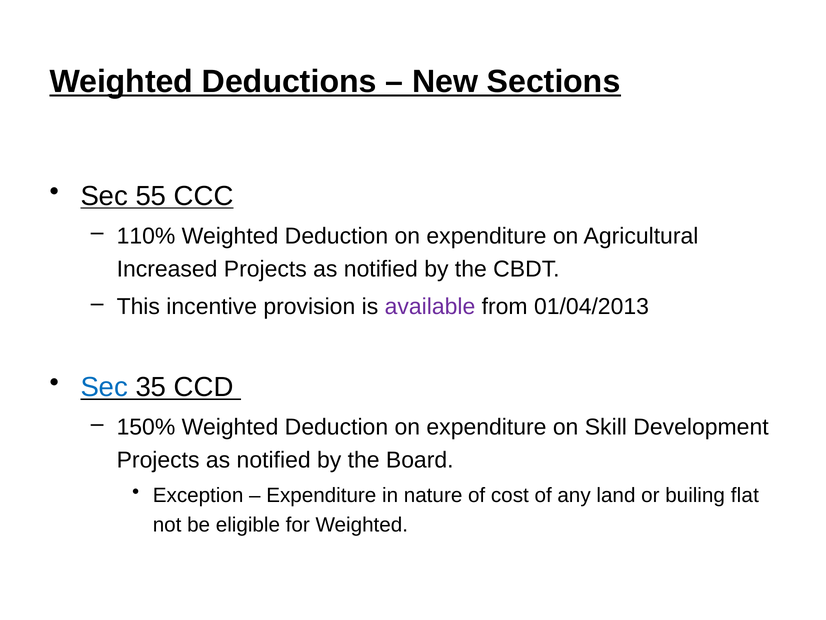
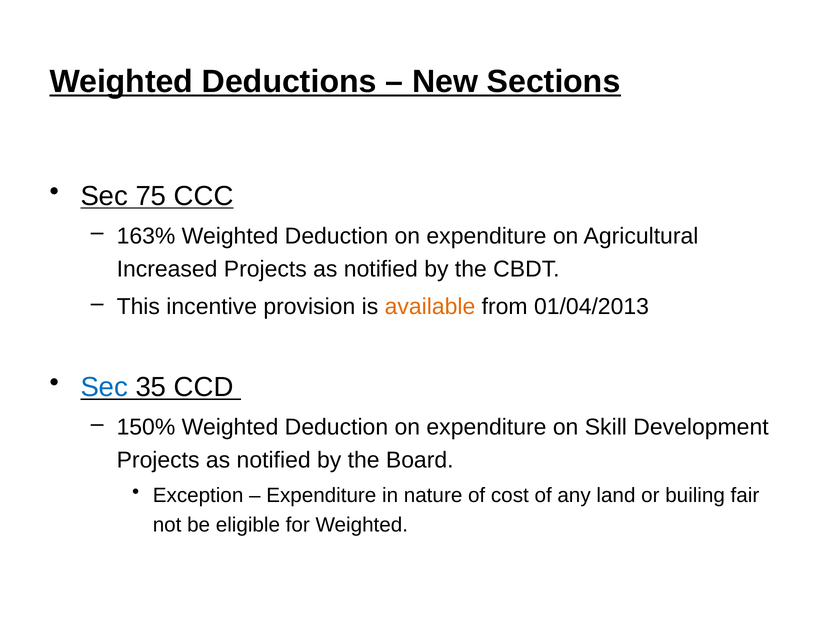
55: 55 -> 75 (151, 196)
110%: 110% -> 163% (146, 236)
available colour: purple -> orange (430, 306)
flat: flat -> fair (745, 495)
